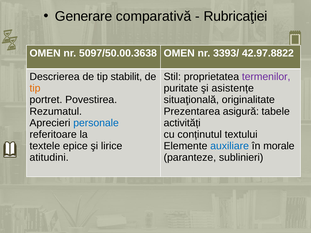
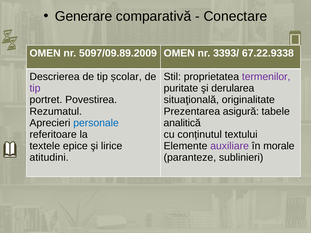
Rubricaţiei: Rubricaţiei -> Conectare (235, 16)
5097/50.00.3638: 5097/50.00.3638 -> 5097/09.89.2009 (118, 53)
42.97.8822: 42.97.8822 -> 67.22.9338 (268, 53)
stabilit: stabilit -> școlar (126, 77)
tip colour: orange -> purple (35, 88)
asistențe: asistențe -> derularea (233, 88)
activități: activități -> analitică (182, 123)
auxiliare colour: blue -> purple (230, 146)
